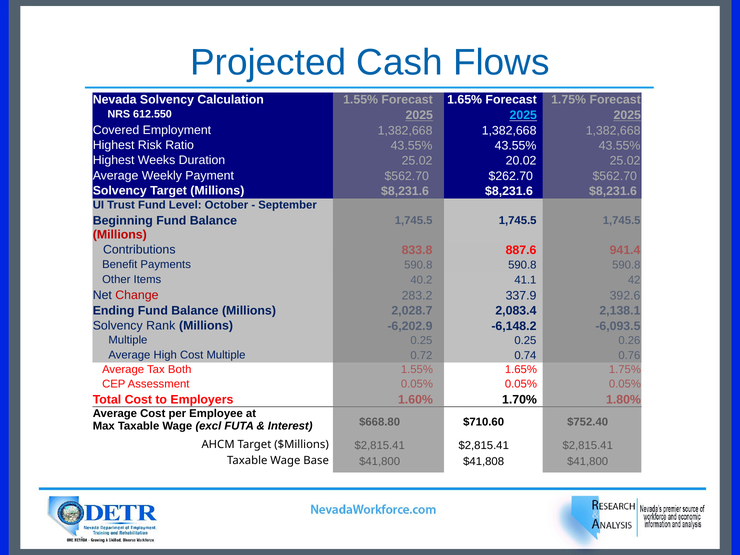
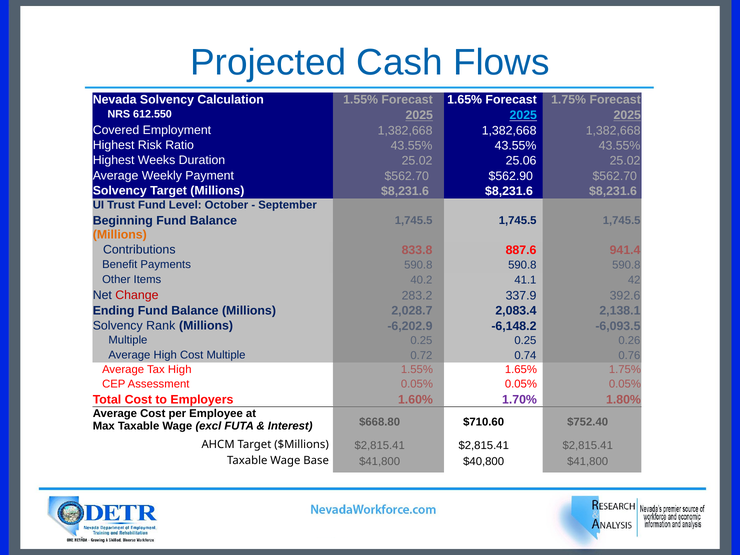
20.02: 20.02 -> 25.06 (521, 161)
$262.70: $262.70 -> $562.90 (511, 176)
Millions colour: red -> orange (120, 235)
Tax Both: Both -> High (180, 370)
1.70% colour: black -> purple (520, 400)
$41,808: $41,808 -> $40,800 (484, 461)
